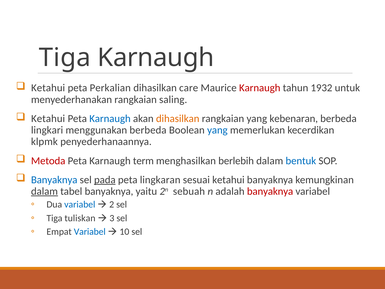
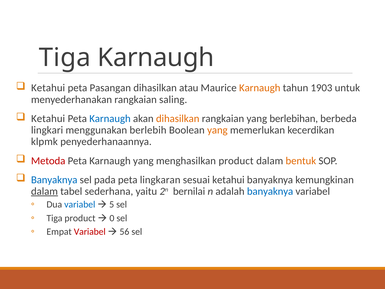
Perkalian: Perkalian -> Pasangan (110, 88)
care: care -> atau (189, 88)
Karnaugh colour: red -> orange (260, 88)
1932: 1932 -> 1903 (322, 88)
kebenaran: kebenaran -> berlebihan (294, 118)
menggunakan berbeda: berbeda -> berlebih (148, 130)
yang colour: blue -> orange (217, 130)
Karnaugh term: term -> yang (143, 161)
menghasilkan berlebih: berlebih -> product (236, 161)
bentuk colour: blue -> orange (301, 161)
pada underline: present -> none (105, 180)
tabel banyaknya: banyaknya -> sederhana (109, 191)
sebuah: sebuah -> bernilai (189, 191)
banyaknya colour: red -> blue (270, 191)
2: 2 -> 5 (112, 204)
Tiga tuliskan: tuliskan -> product (80, 218)
3: 3 -> 0 (112, 218)
Variabel colour: blue -> red (90, 232)
10: 10 -> 56 (124, 232)
